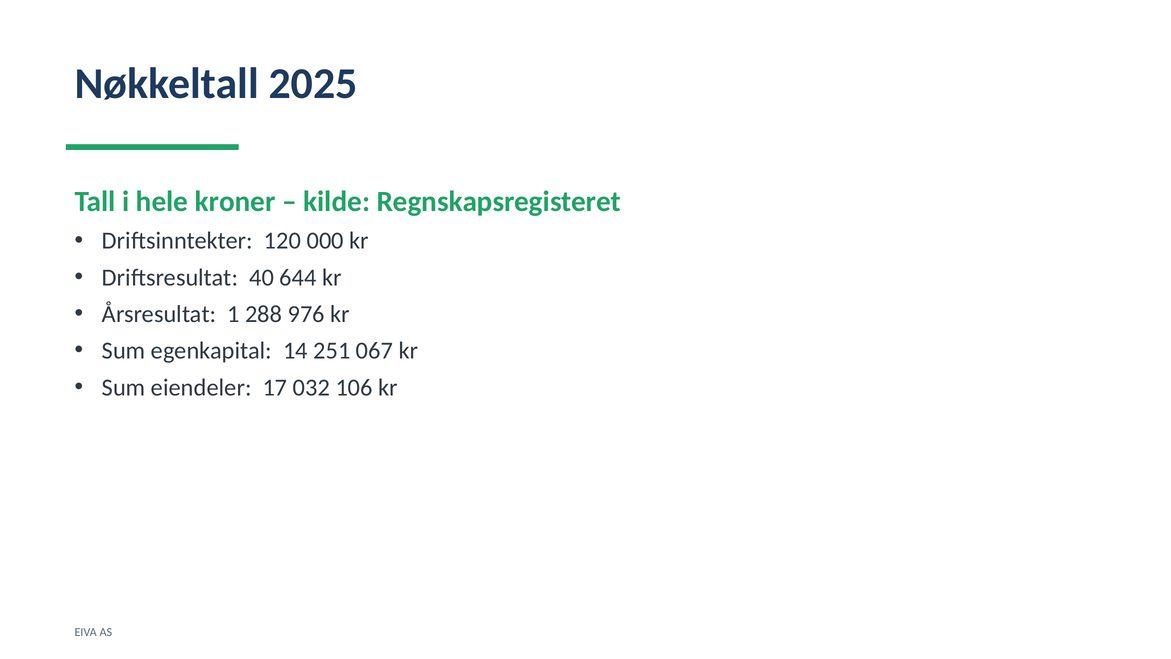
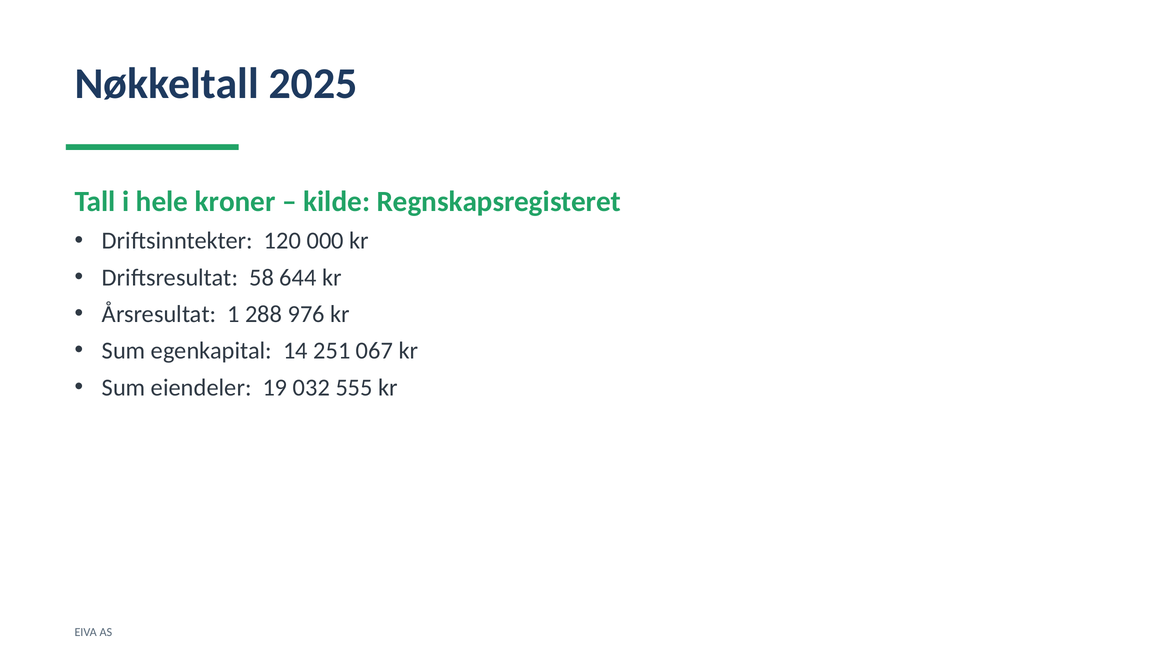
40: 40 -> 58 (262, 277)
17: 17 -> 19 (275, 387)
106: 106 -> 555 (354, 387)
